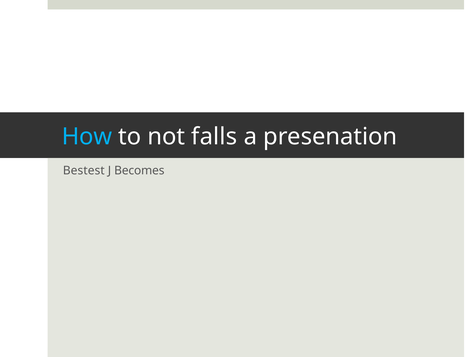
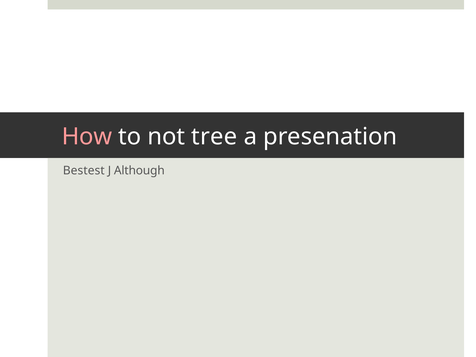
How colour: light blue -> pink (87, 137)
falls: falls -> tree (214, 137)
Becomes: Becomes -> Although (139, 171)
